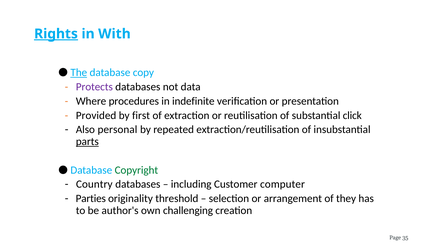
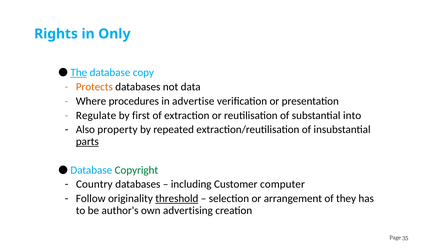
Rights underline: present -> none (56, 34)
With: With -> Only (114, 34)
Protects colour: purple -> orange (94, 87)
indefinite: indefinite -> advertise (193, 101)
Provided: Provided -> Regulate (96, 115)
click: click -> into (352, 115)
personal: personal -> property (117, 129)
Parties: Parties -> Follow (91, 198)
threshold underline: none -> present (177, 198)
challenging: challenging -> advertising (188, 210)
